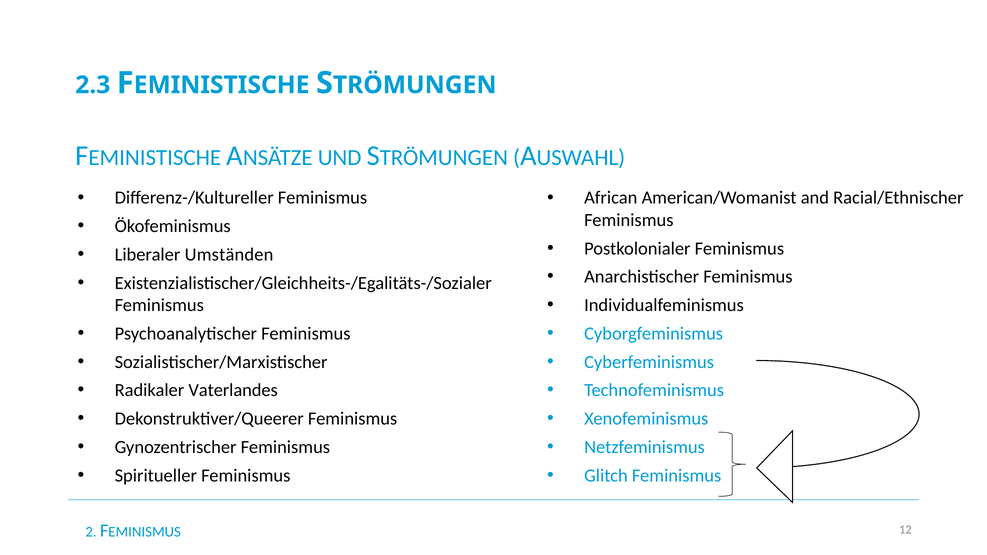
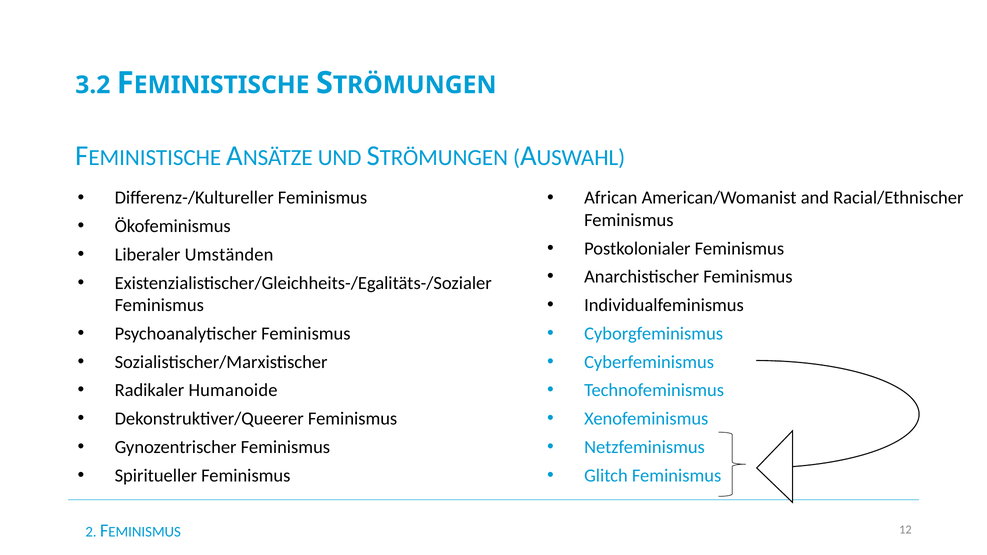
2.3: 2.3 -> 3.2 (93, 85)
Vaterlandes: Vaterlandes -> Humanoide (233, 390)
